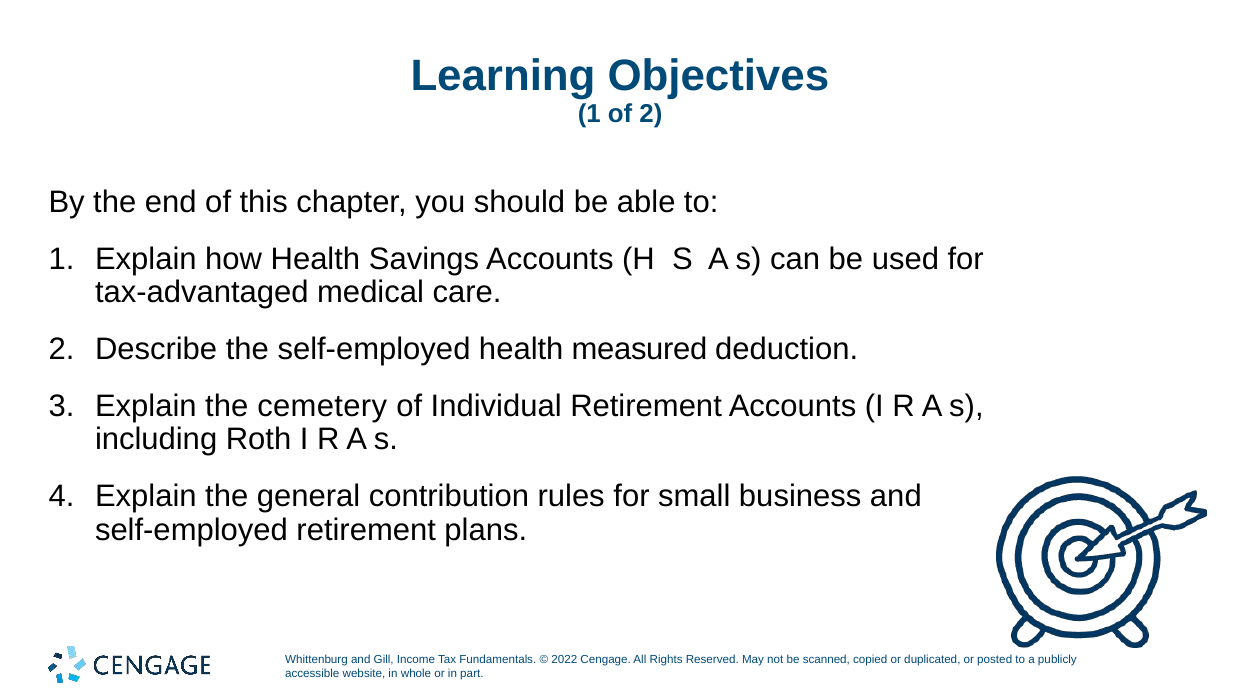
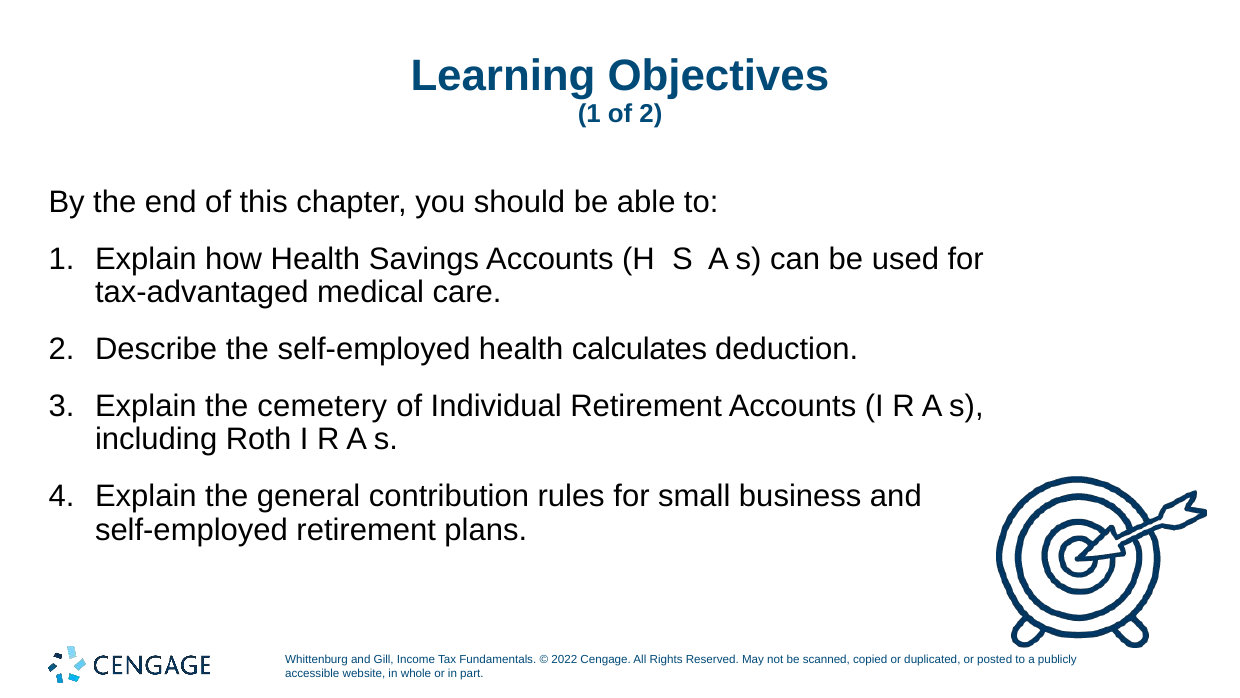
measured: measured -> calculates (639, 349)
